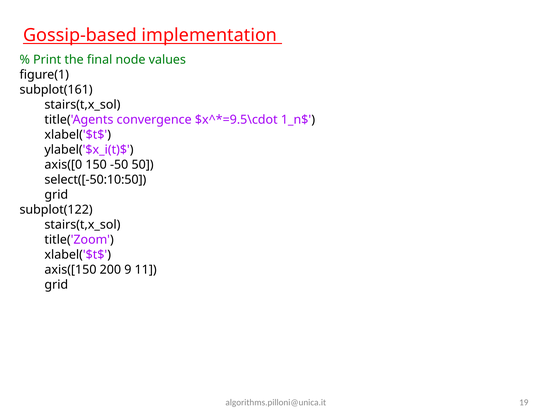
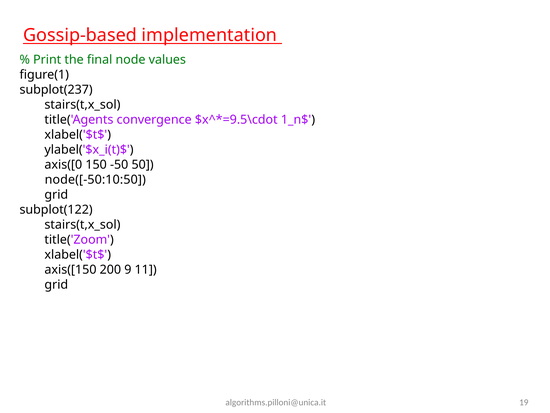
subplot(161: subplot(161 -> subplot(237 (56, 90)
select([-50:10:50: select([-50:10:50 -> node([-50:10:50 (95, 179)
